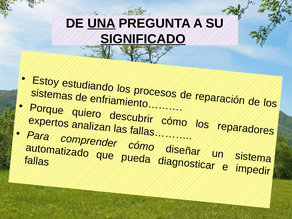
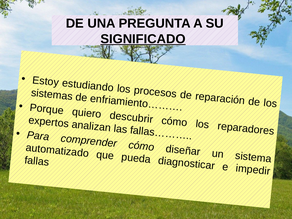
UNA underline: present -> none (102, 23)
